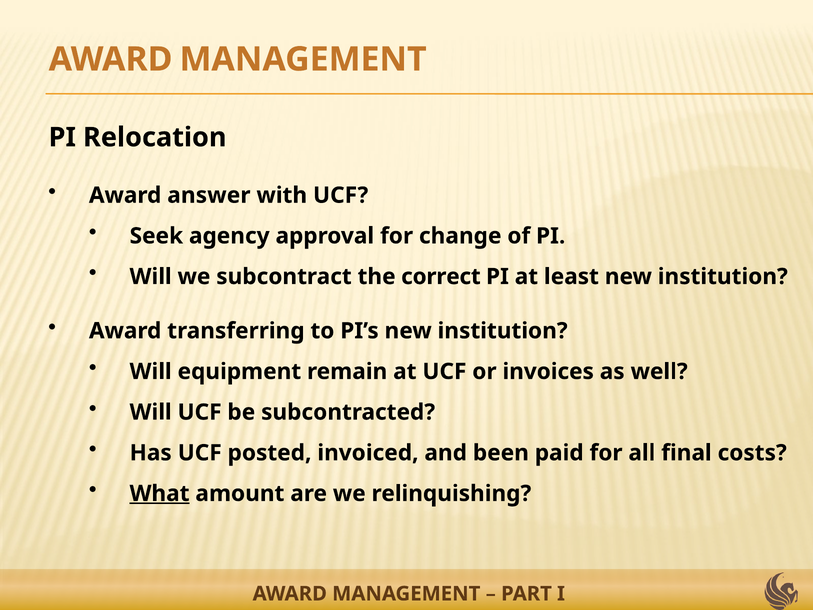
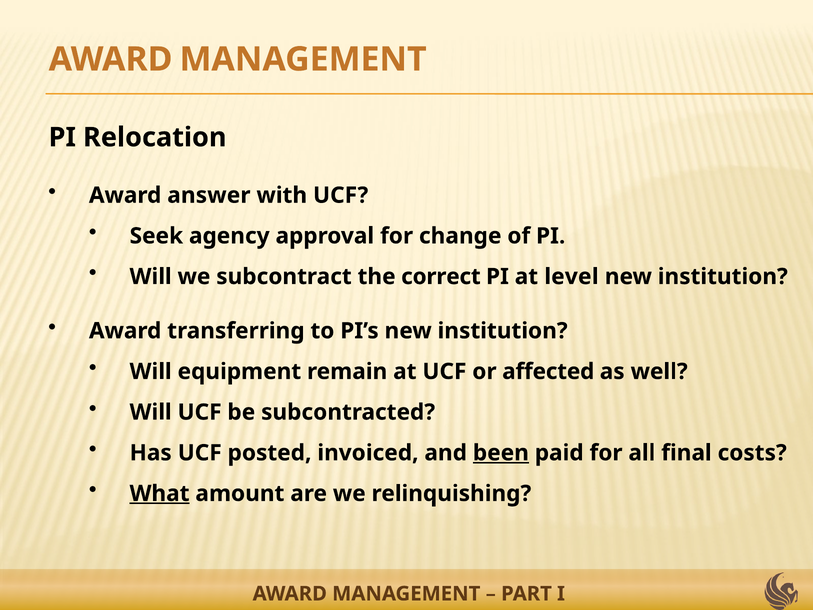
least: least -> level (571, 277)
invoices: invoices -> affected (548, 371)
been underline: none -> present (501, 453)
